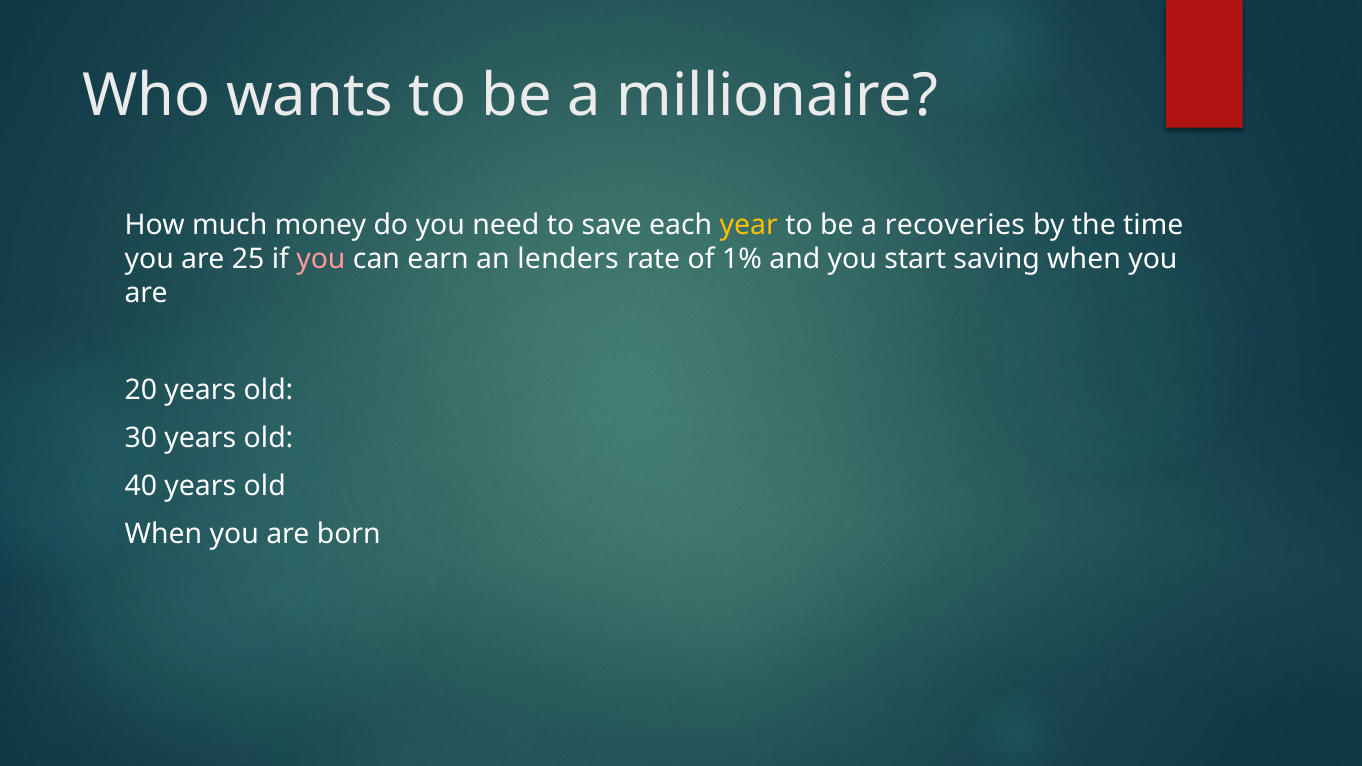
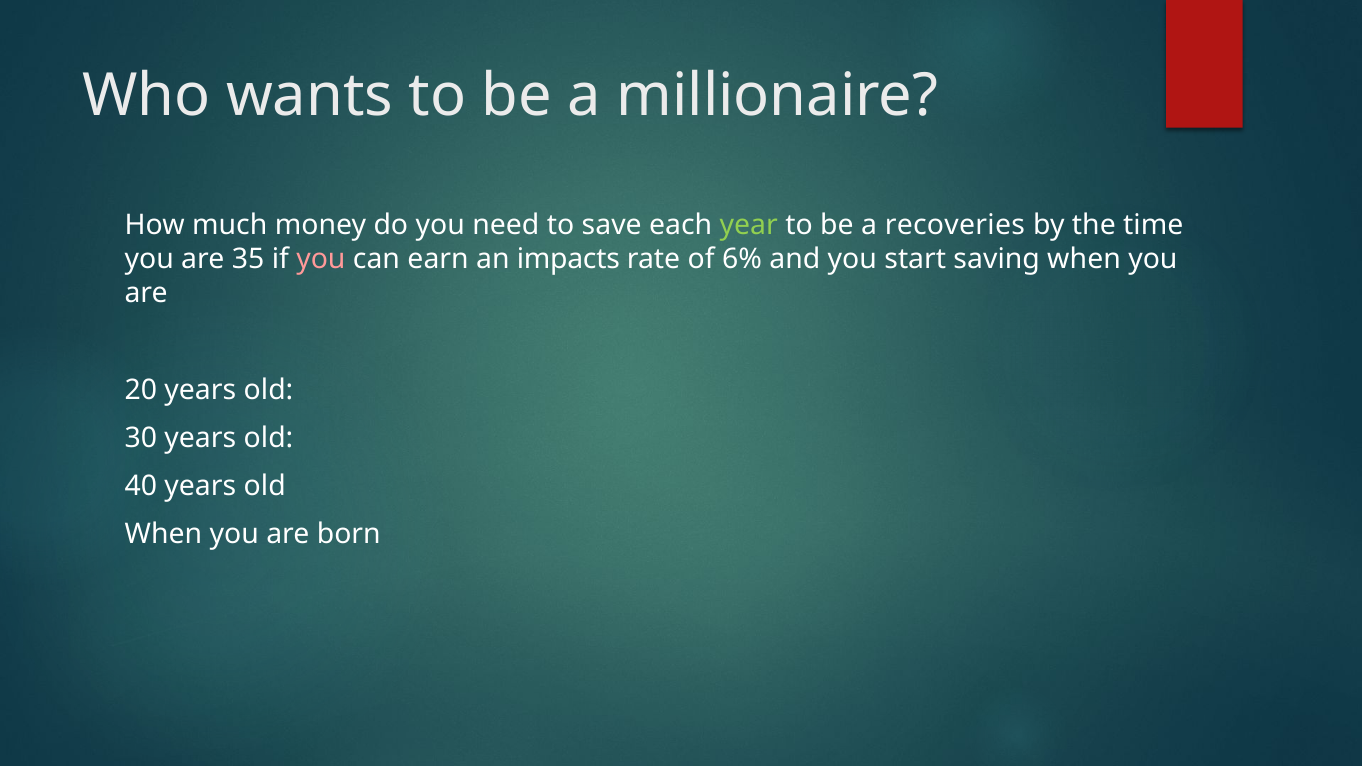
year colour: yellow -> light green (749, 225)
25: 25 -> 35 (248, 259)
lenders: lenders -> impacts (568, 259)
1%: 1% -> 6% (742, 259)
